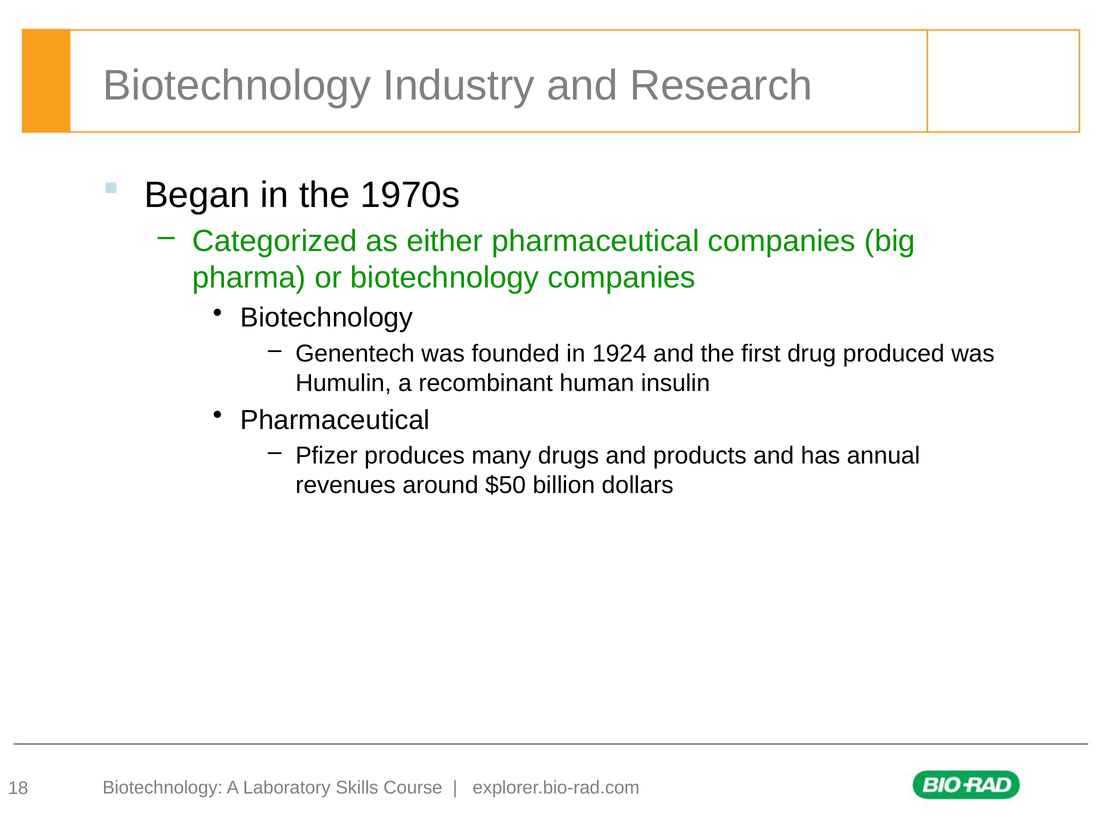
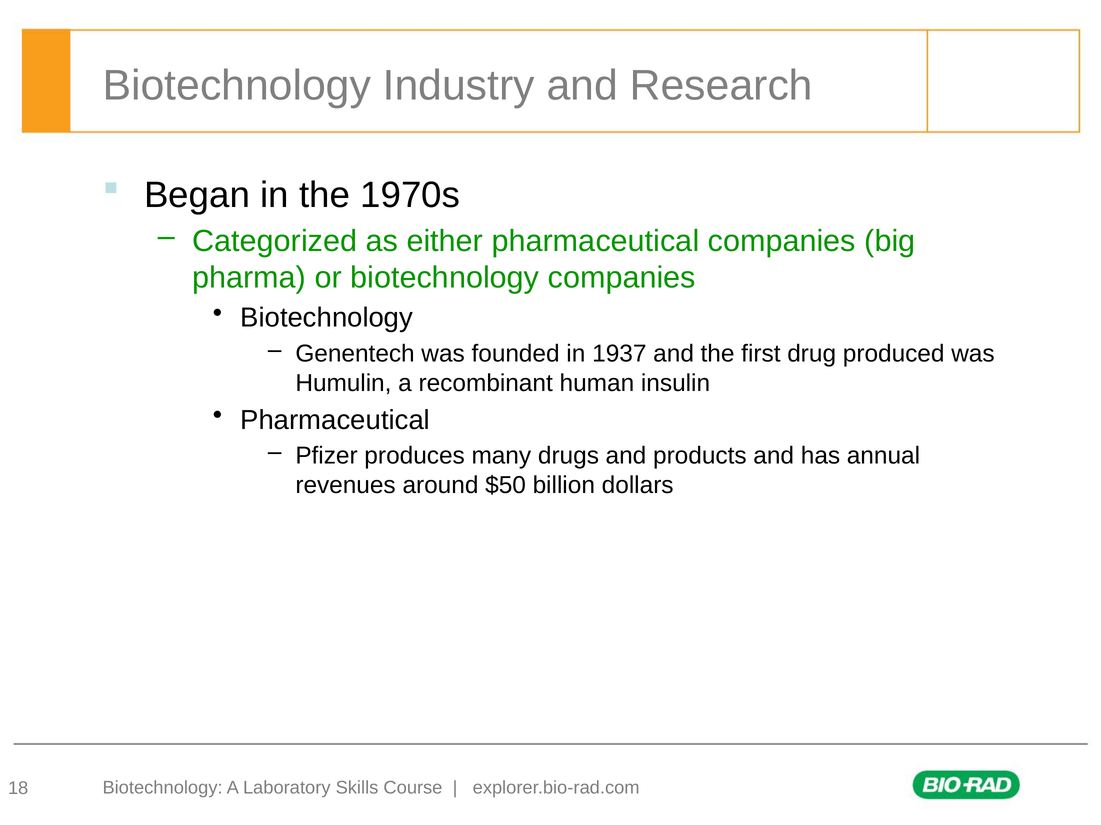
1924: 1924 -> 1937 (619, 354)
